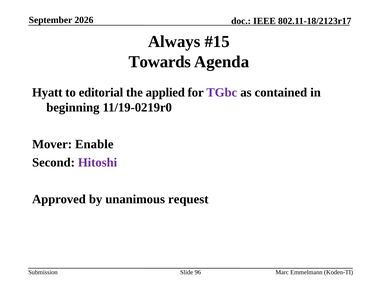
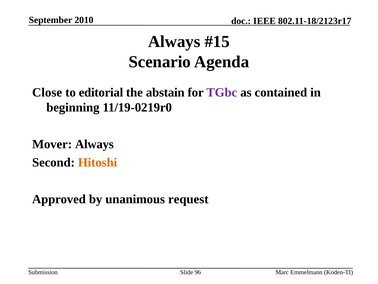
2026: 2026 -> 2010 (84, 20)
Towards: Towards -> Scenario (160, 62)
Hyatt: Hyatt -> Close (47, 92)
applied: applied -> abstain (165, 92)
Mover Enable: Enable -> Always (94, 144)
Hitoshi colour: purple -> orange (98, 162)
